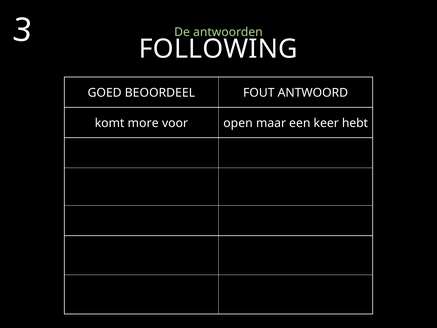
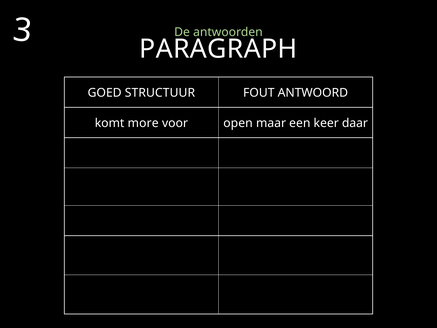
FOLLOWING: FOLLOWING -> PARAGRAPH (218, 49)
BEOORDEEL: BEOORDEEL -> STRUCTUUR (160, 93)
hebt: hebt -> daar (355, 123)
